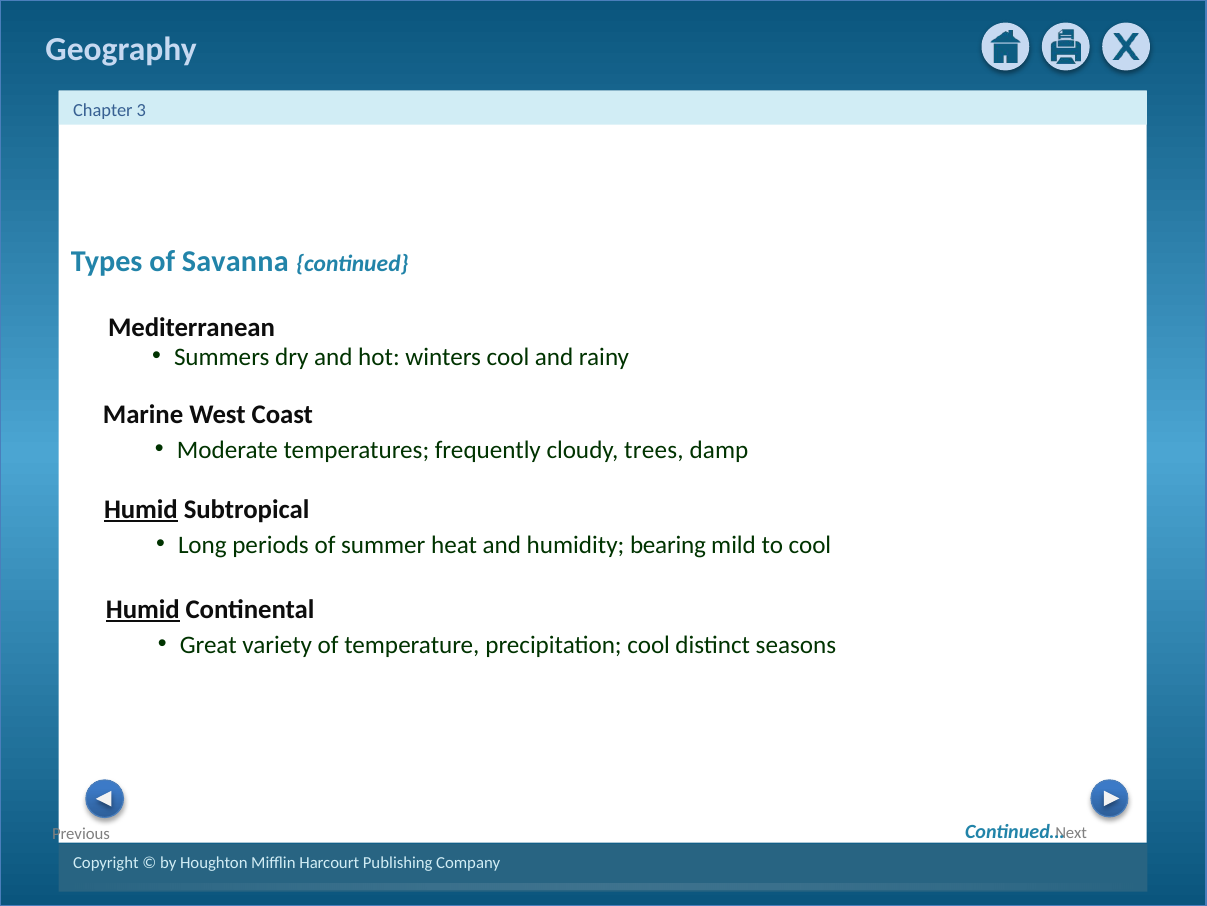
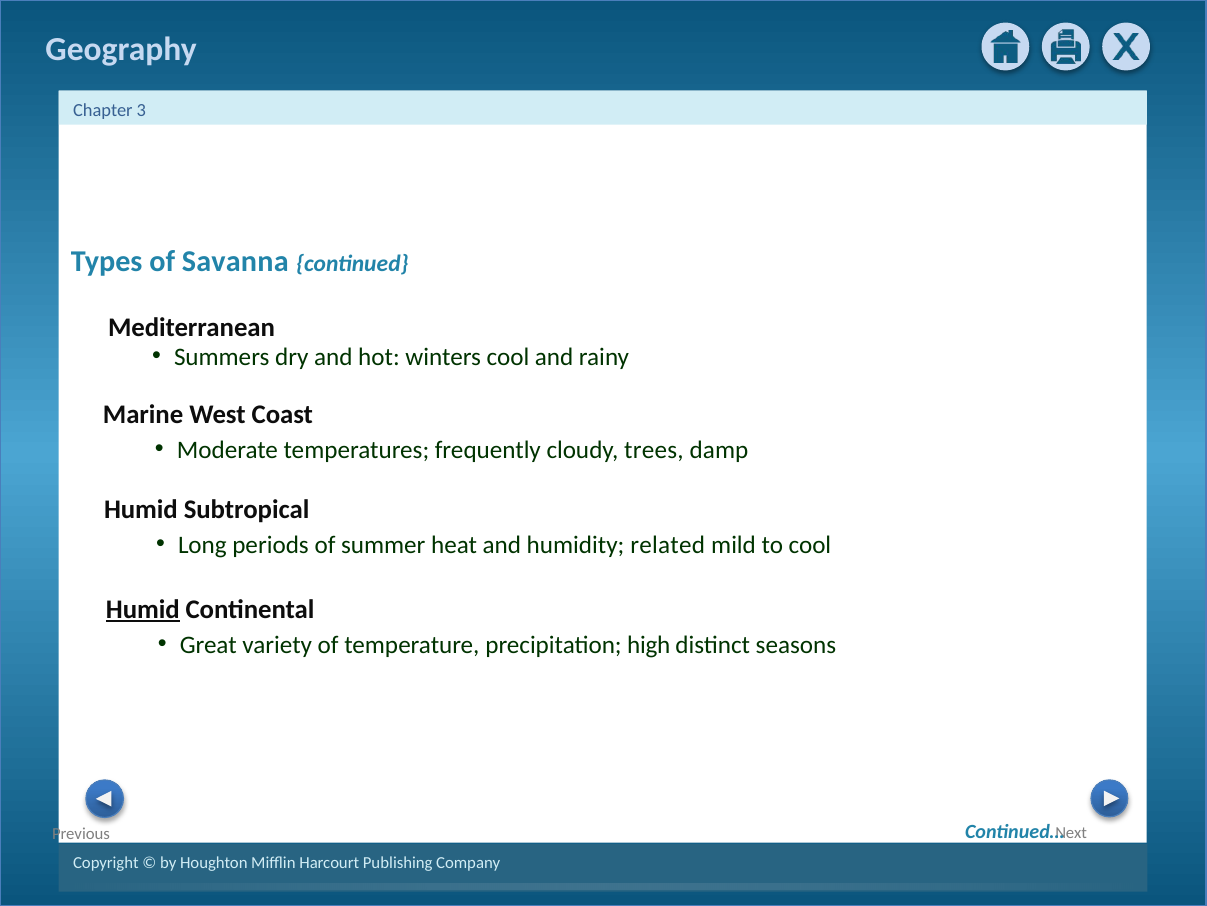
Humid underline: present -> none (141, 509)
bearing: bearing -> related (668, 545)
precipitation cool: cool -> high (649, 644)
